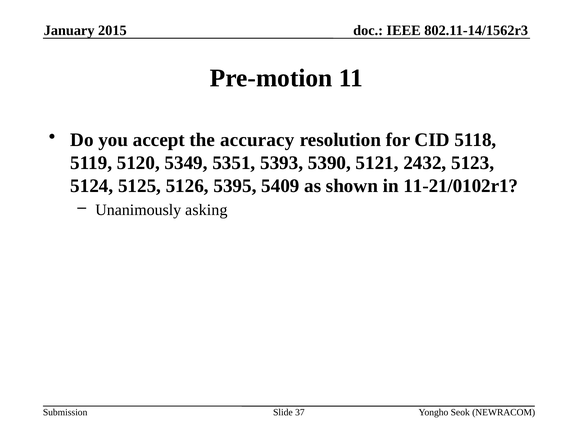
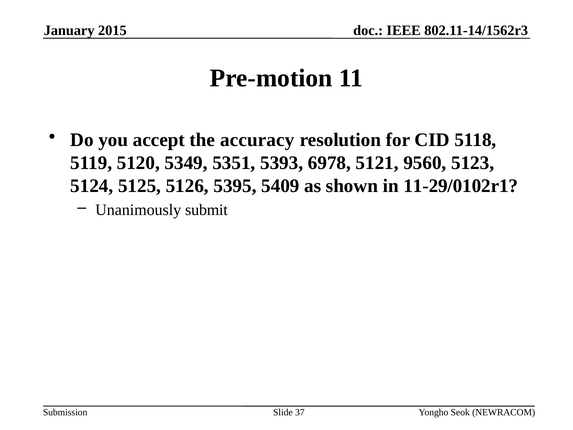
5390: 5390 -> 6978 (329, 163)
2432: 2432 -> 9560 (425, 163)
11-21/0102r1: 11-21/0102r1 -> 11-29/0102r1 (461, 186)
asking: asking -> submit (206, 210)
